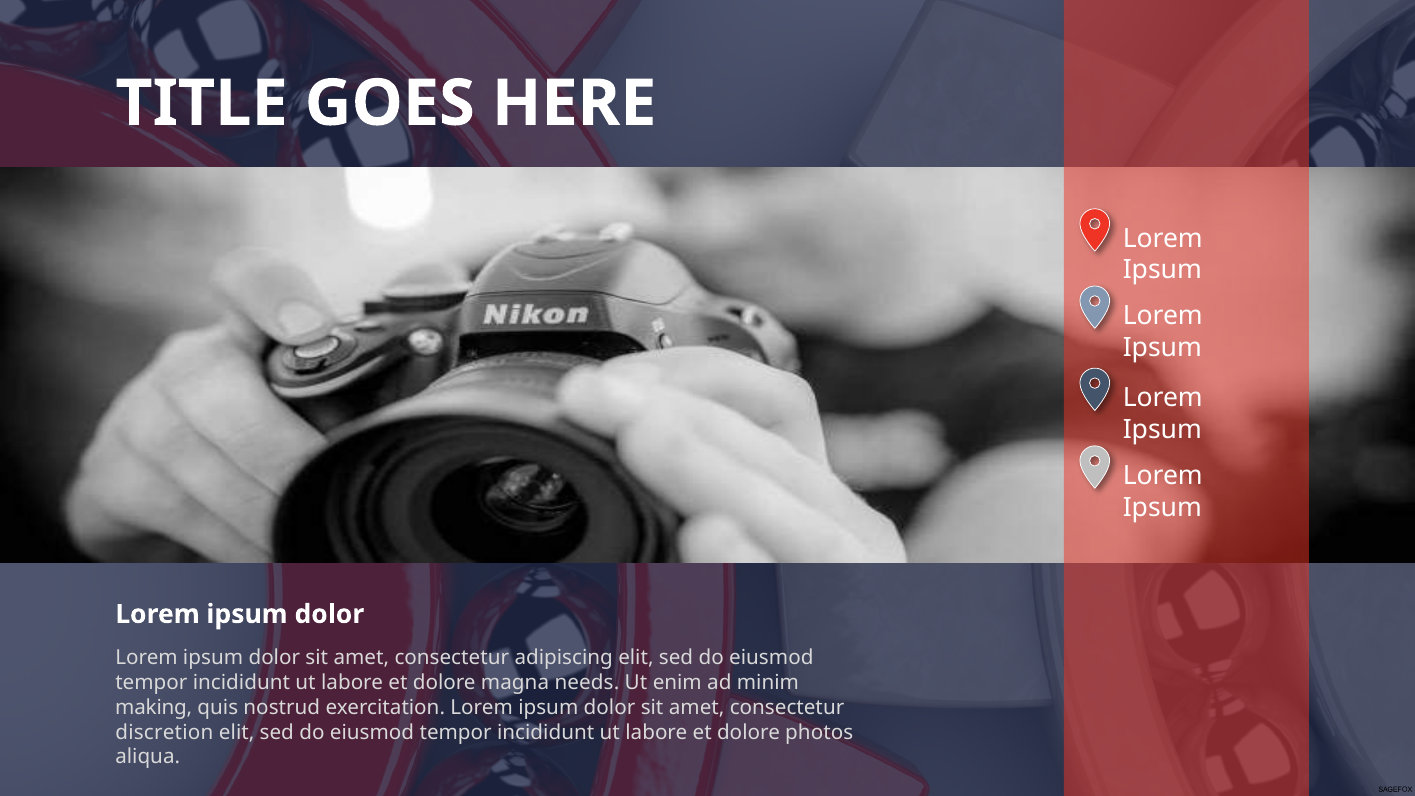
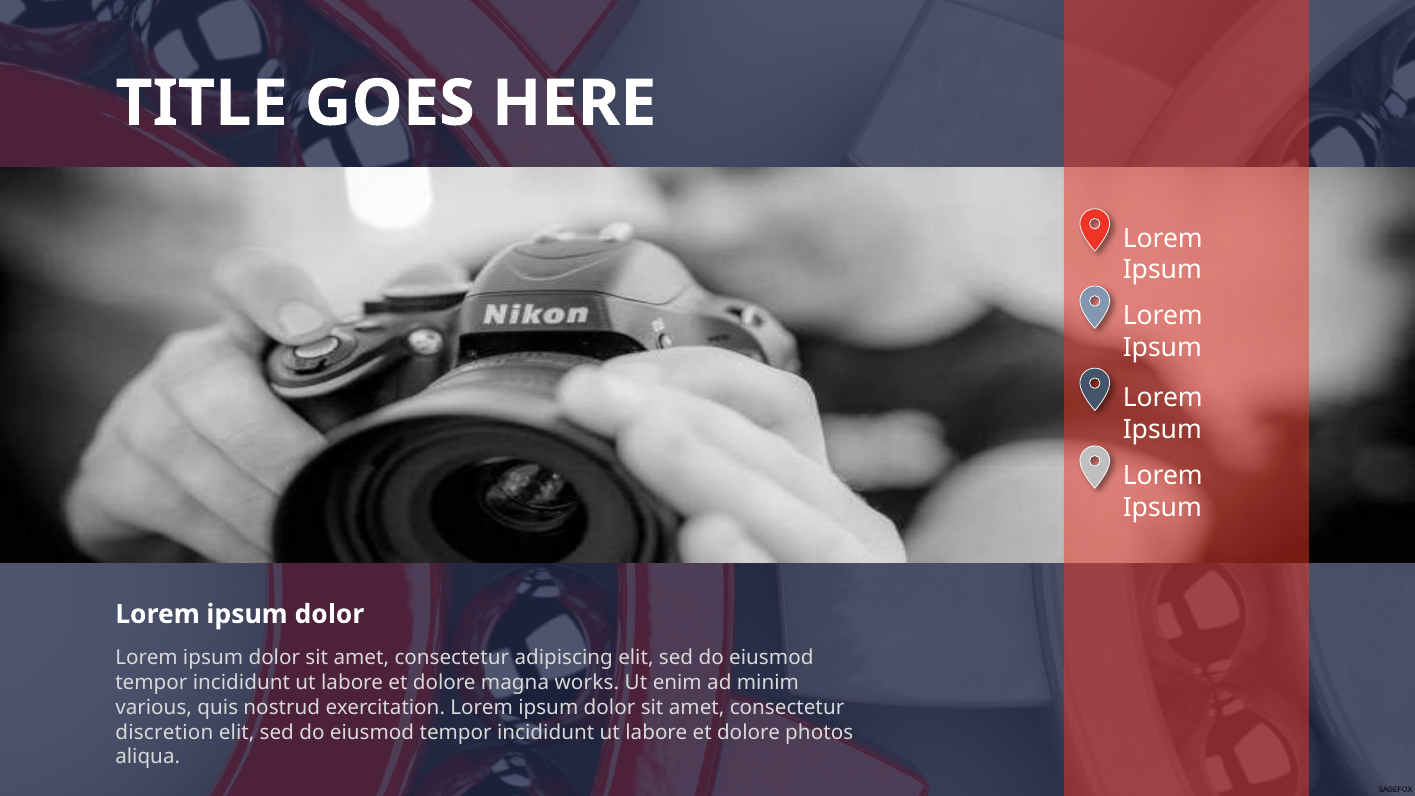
needs: needs -> works (587, 683)
making: making -> various (154, 707)
